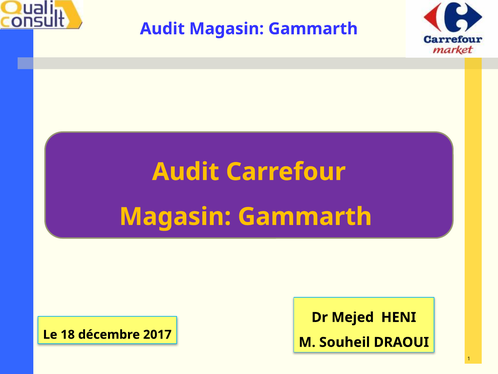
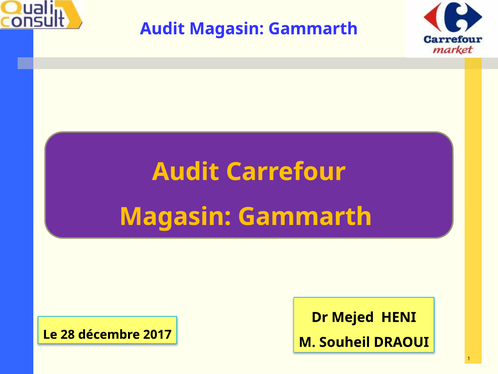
18: 18 -> 28 (68, 334)
